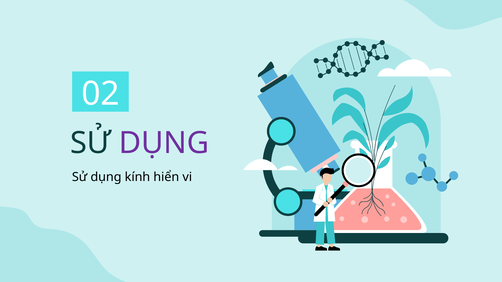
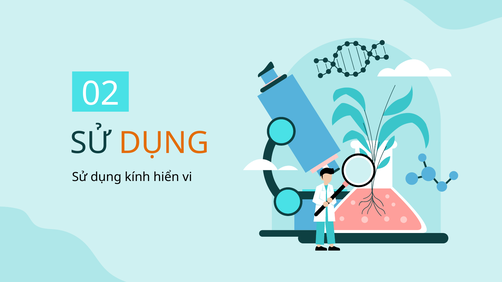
DỤNG colour: purple -> orange (164, 143)
